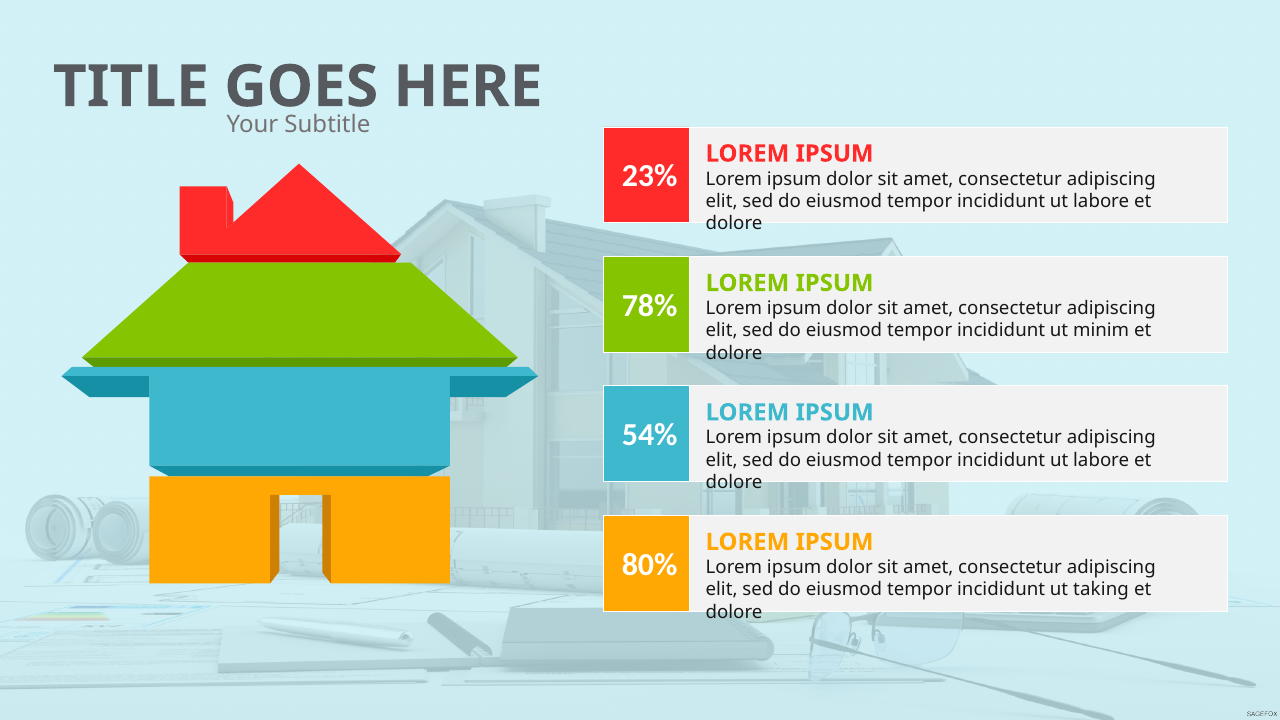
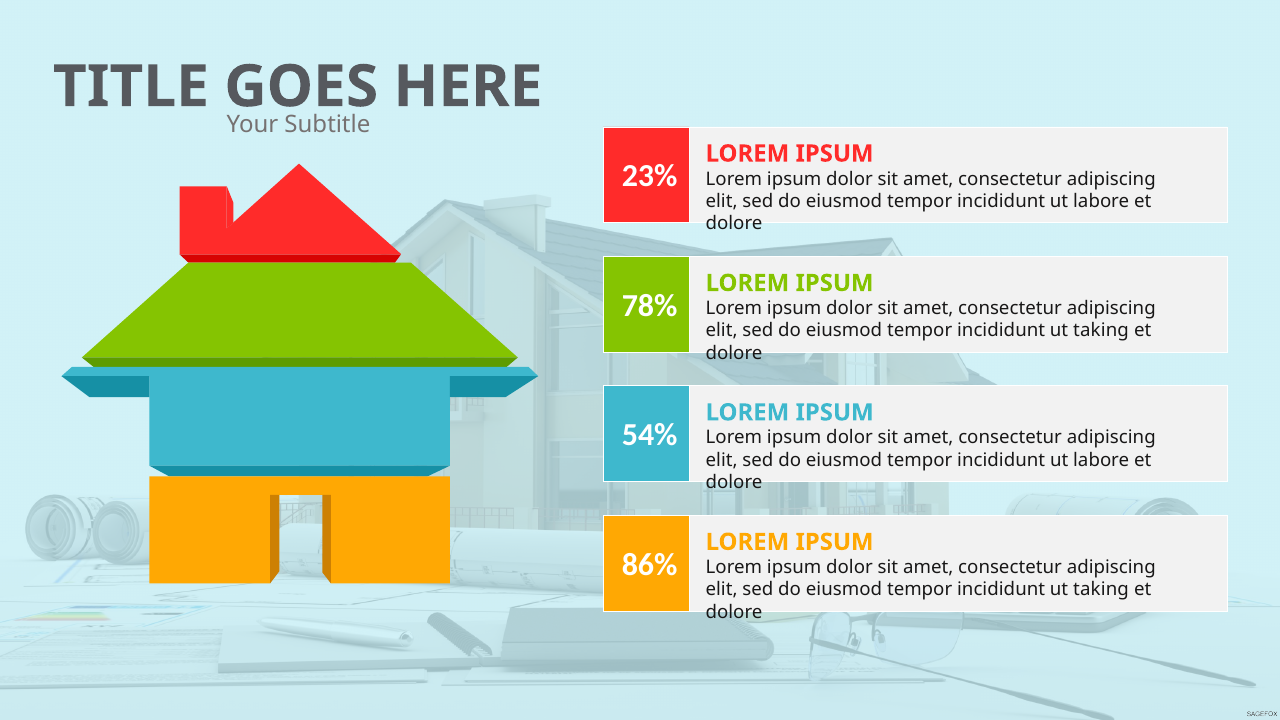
minim: minim -> taking (1101, 331)
80%: 80% -> 86% (650, 565)
